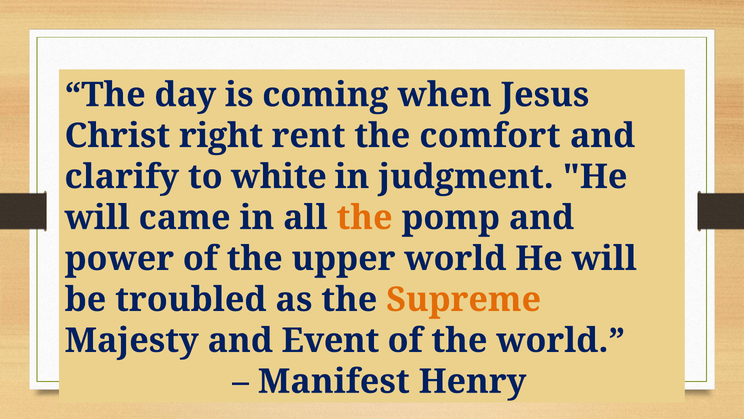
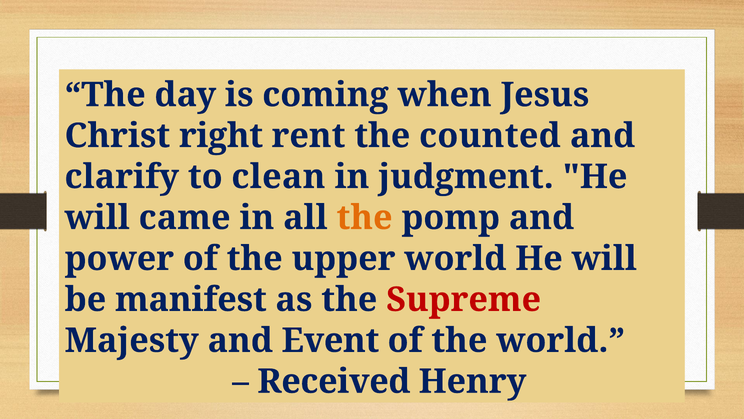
comfort: comfort -> counted (490, 136)
white: white -> clean (278, 177)
troubled: troubled -> manifest (191, 299)
Supreme colour: orange -> red (464, 299)
Manifest: Manifest -> Received (334, 381)
